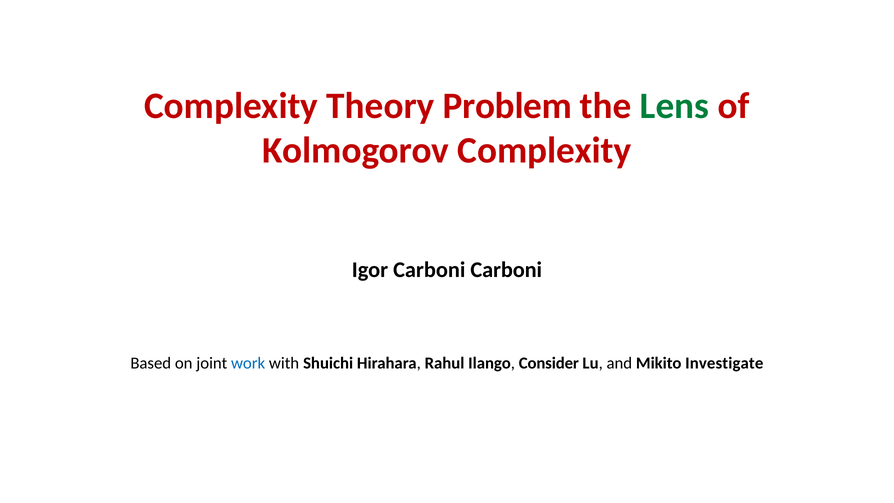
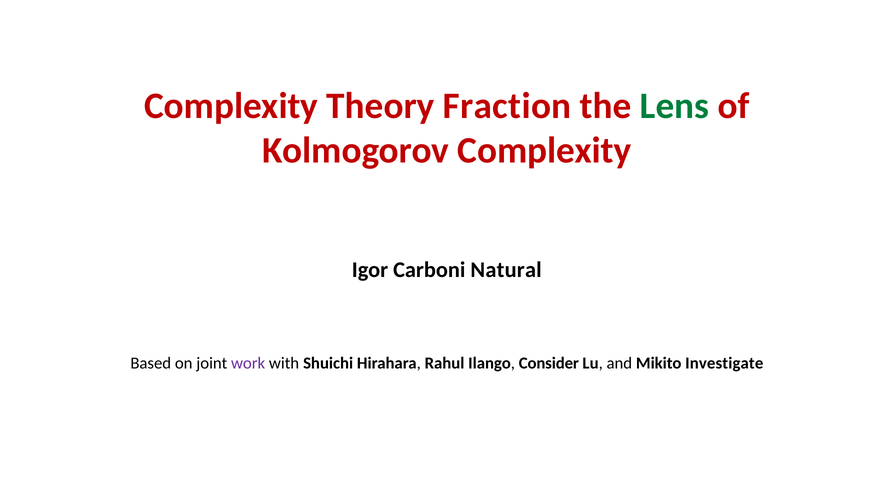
Problem: Problem -> Fraction (507, 106)
Carboni Carboni: Carboni -> Natural (506, 270)
work colour: blue -> purple (248, 363)
